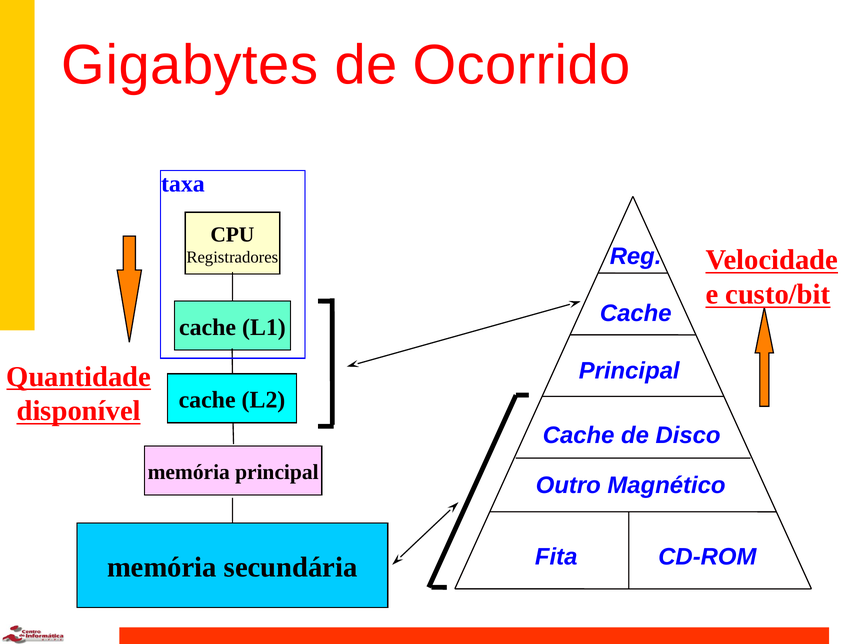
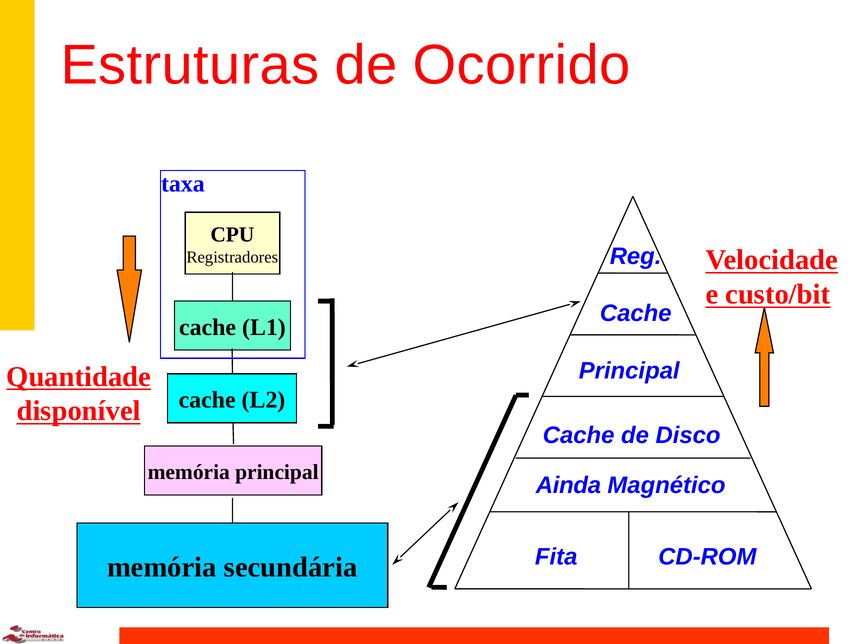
Gigabytes: Gigabytes -> Estruturas (190, 65)
Outro: Outro -> Ainda (568, 486)
